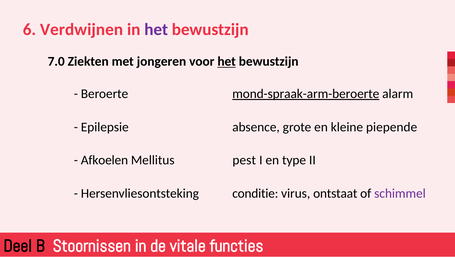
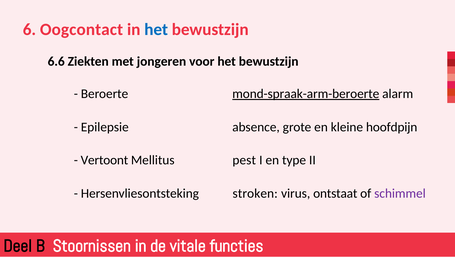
Verdwijnen: Verdwijnen -> Oogcontact (81, 29)
het colour: purple -> blue (156, 29)
7.0: 7.0 -> 6.6 (56, 62)
het underline: present -> none (227, 62)
piepende: piepende -> hoofdpijn (392, 127)
Afkoelen: Afkoelen -> Vertoont (104, 160)
conditie: conditie -> stroken (255, 193)
